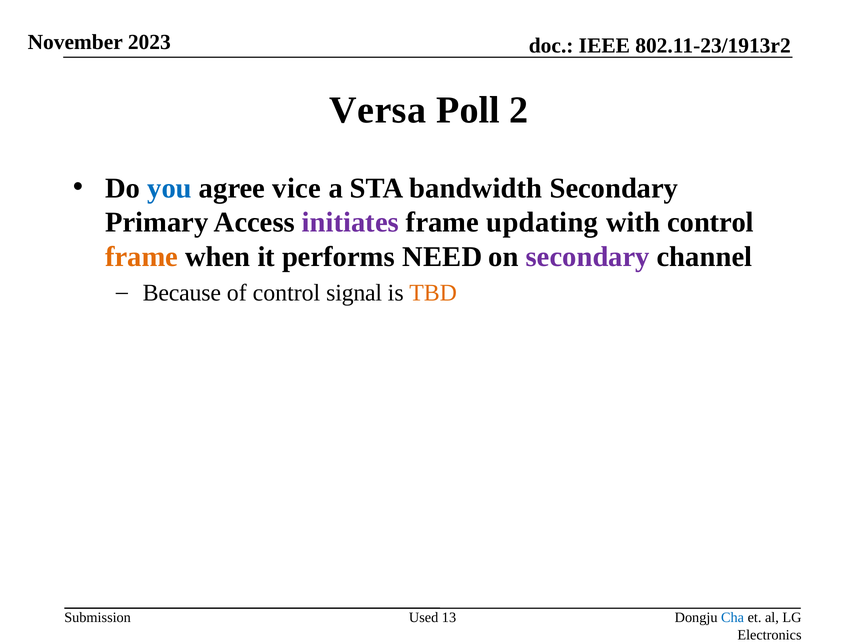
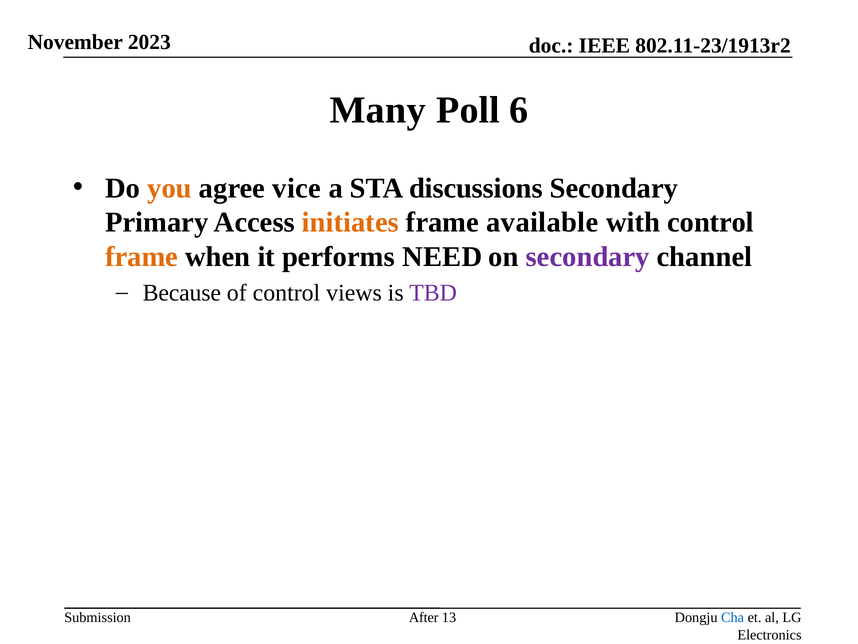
Versa: Versa -> Many (378, 110)
2: 2 -> 6 (519, 110)
you colour: blue -> orange (170, 188)
bandwidth: bandwidth -> discussions (476, 188)
initiates colour: purple -> orange (350, 222)
updating: updating -> available (542, 222)
signal: signal -> views (354, 292)
TBD colour: orange -> purple (433, 292)
Used: Used -> After (424, 617)
